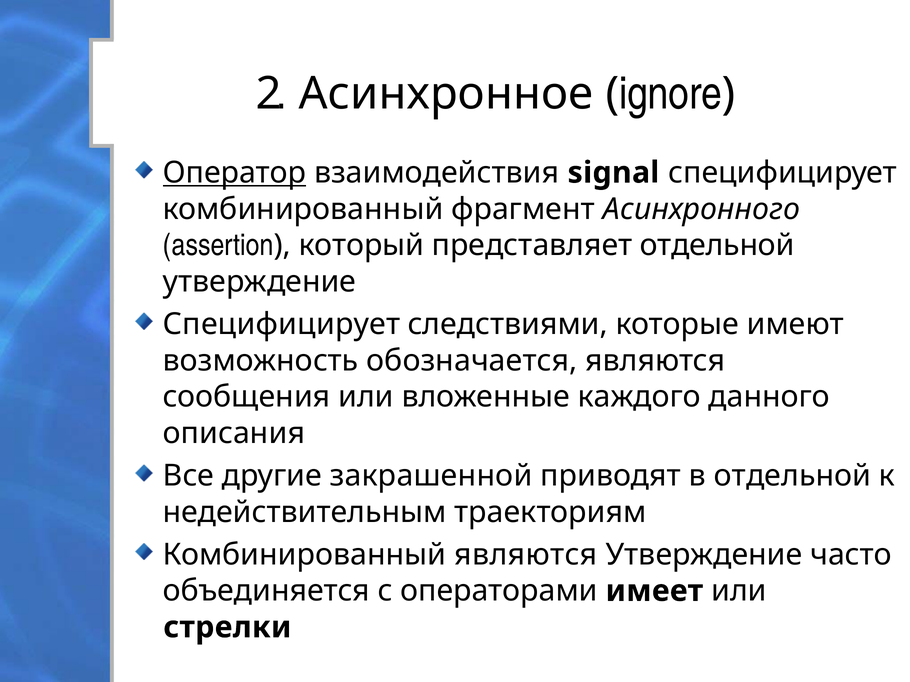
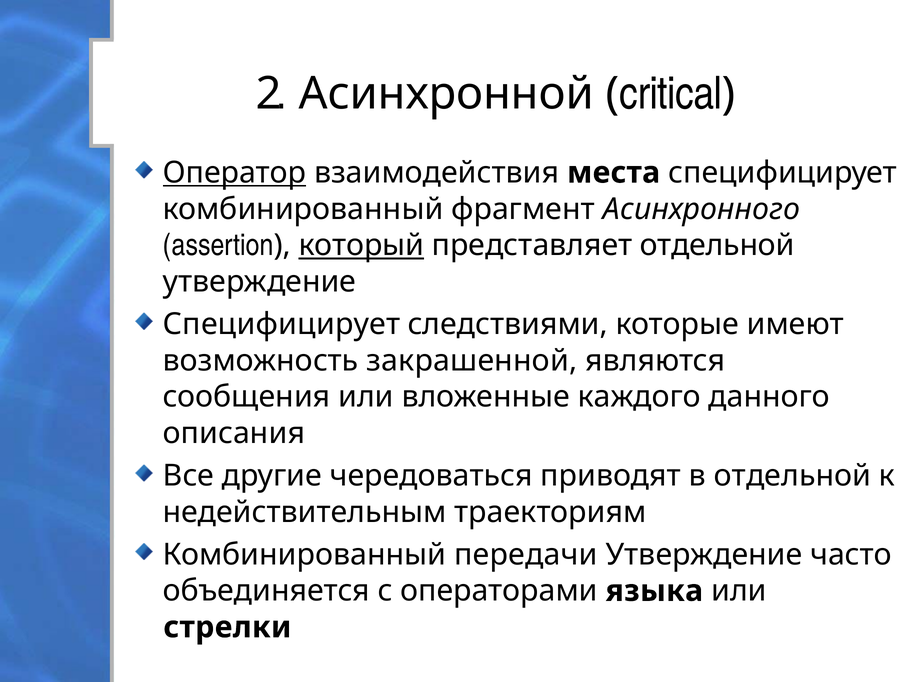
Асинхронное: Асинхронное -> Асинхронной (446, 94)
ignore: ignore -> critical (671, 94)
signal: signal -> места (614, 173)
который underline: none -> present (361, 246)
обозначается: обозначается -> закрашенной (472, 361)
закрашенной: закрашенной -> чередоваться (431, 476)
Комбинированный являются: являются -> передачи (526, 555)
имеет: имеет -> языка (654, 591)
